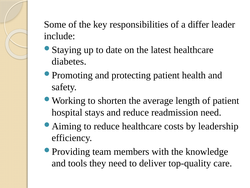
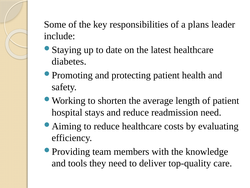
differ: differ -> plans (198, 24)
leadership: leadership -> evaluating (218, 126)
